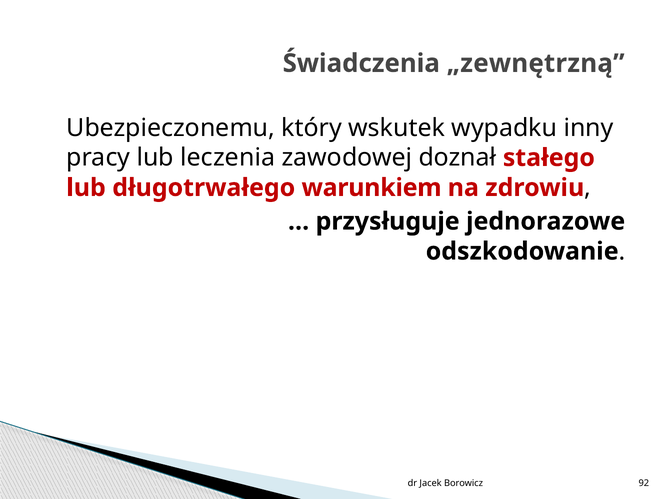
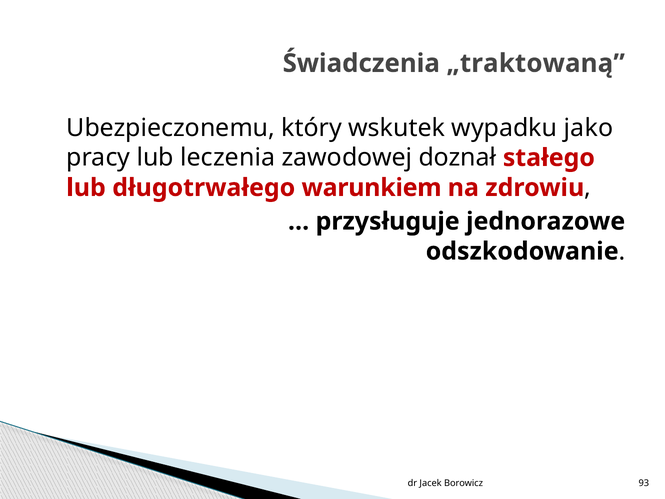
„zewnętrzną: „zewnętrzną -> „traktowaną (536, 63)
inny: inny -> jako (589, 128)
92: 92 -> 93 (644, 483)
